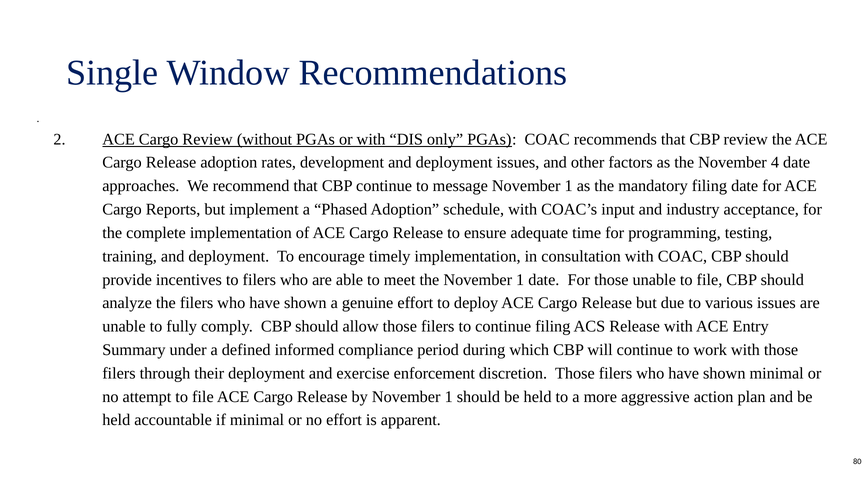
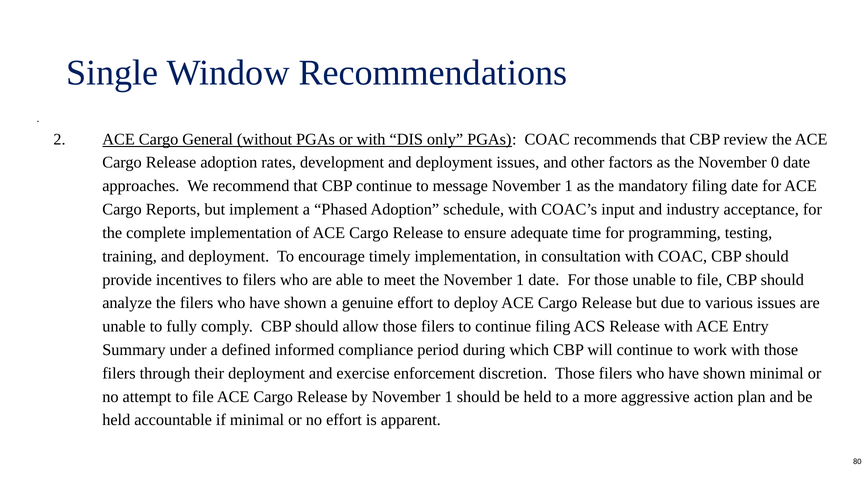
Cargo Review: Review -> General (208, 139)
4: 4 -> 0 (775, 163)
